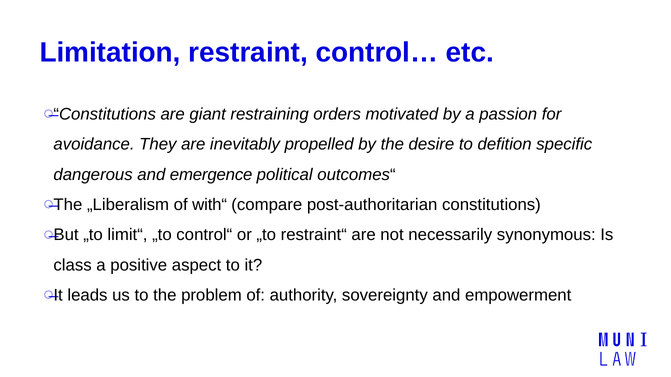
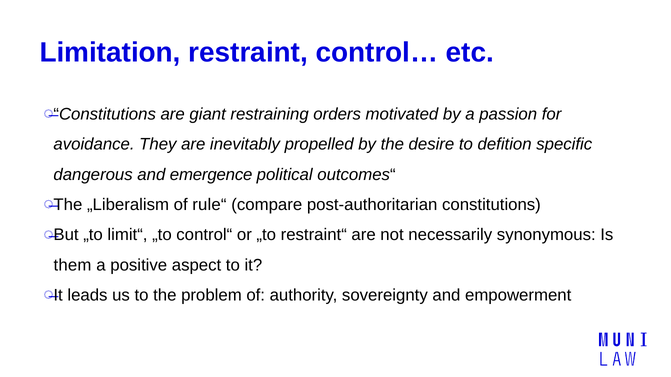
with“: with“ -> rule“ (209, 205)
class: class -> them (72, 265)
